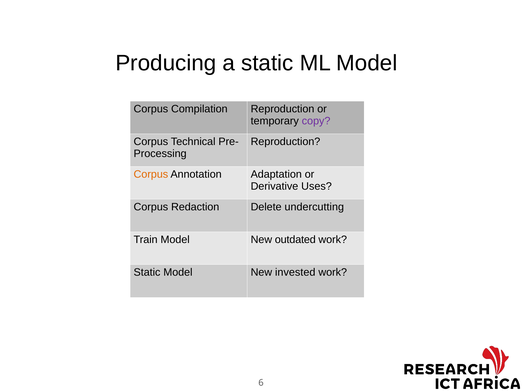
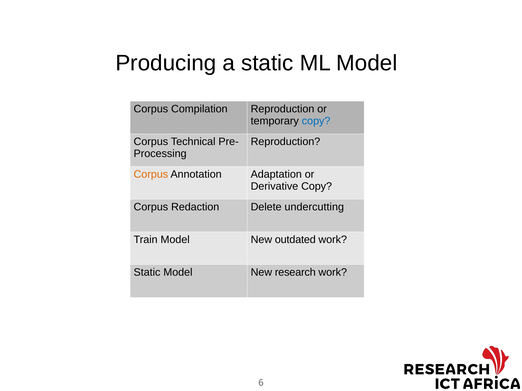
copy colour: purple -> blue (316, 121)
Derivative Uses: Uses -> Copy (317, 186)
invested: invested -> research (295, 273)
